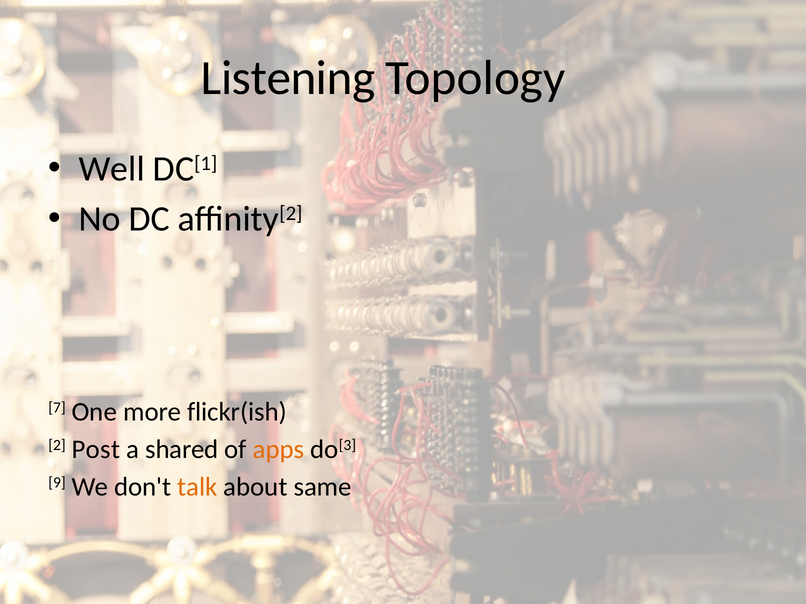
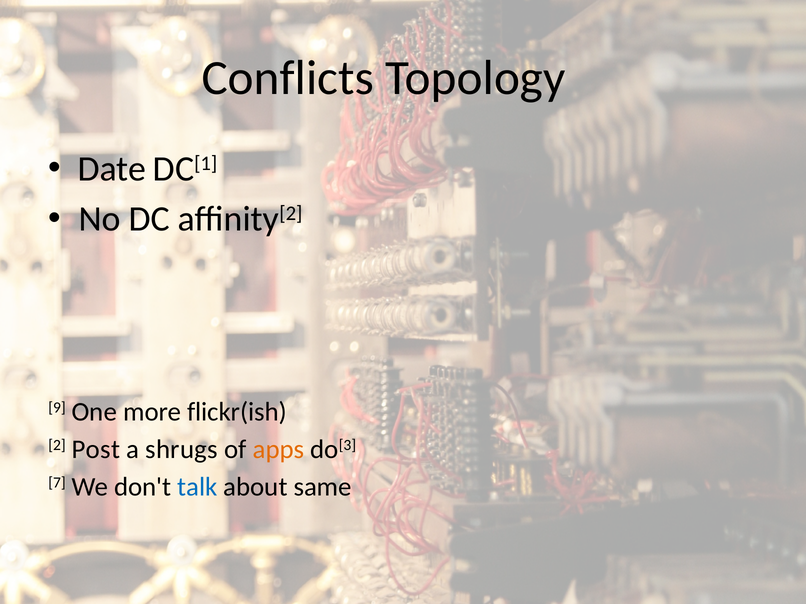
Listening: Listening -> Conflicts (288, 78)
Well: Well -> Date (112, 169)
7: 7 -> 9 (57, 408)
shared: shared -> shrugs (182, 450)
9: 9 -> 7 (57, 483)
talk colour: orange -> blue (197, 487)
